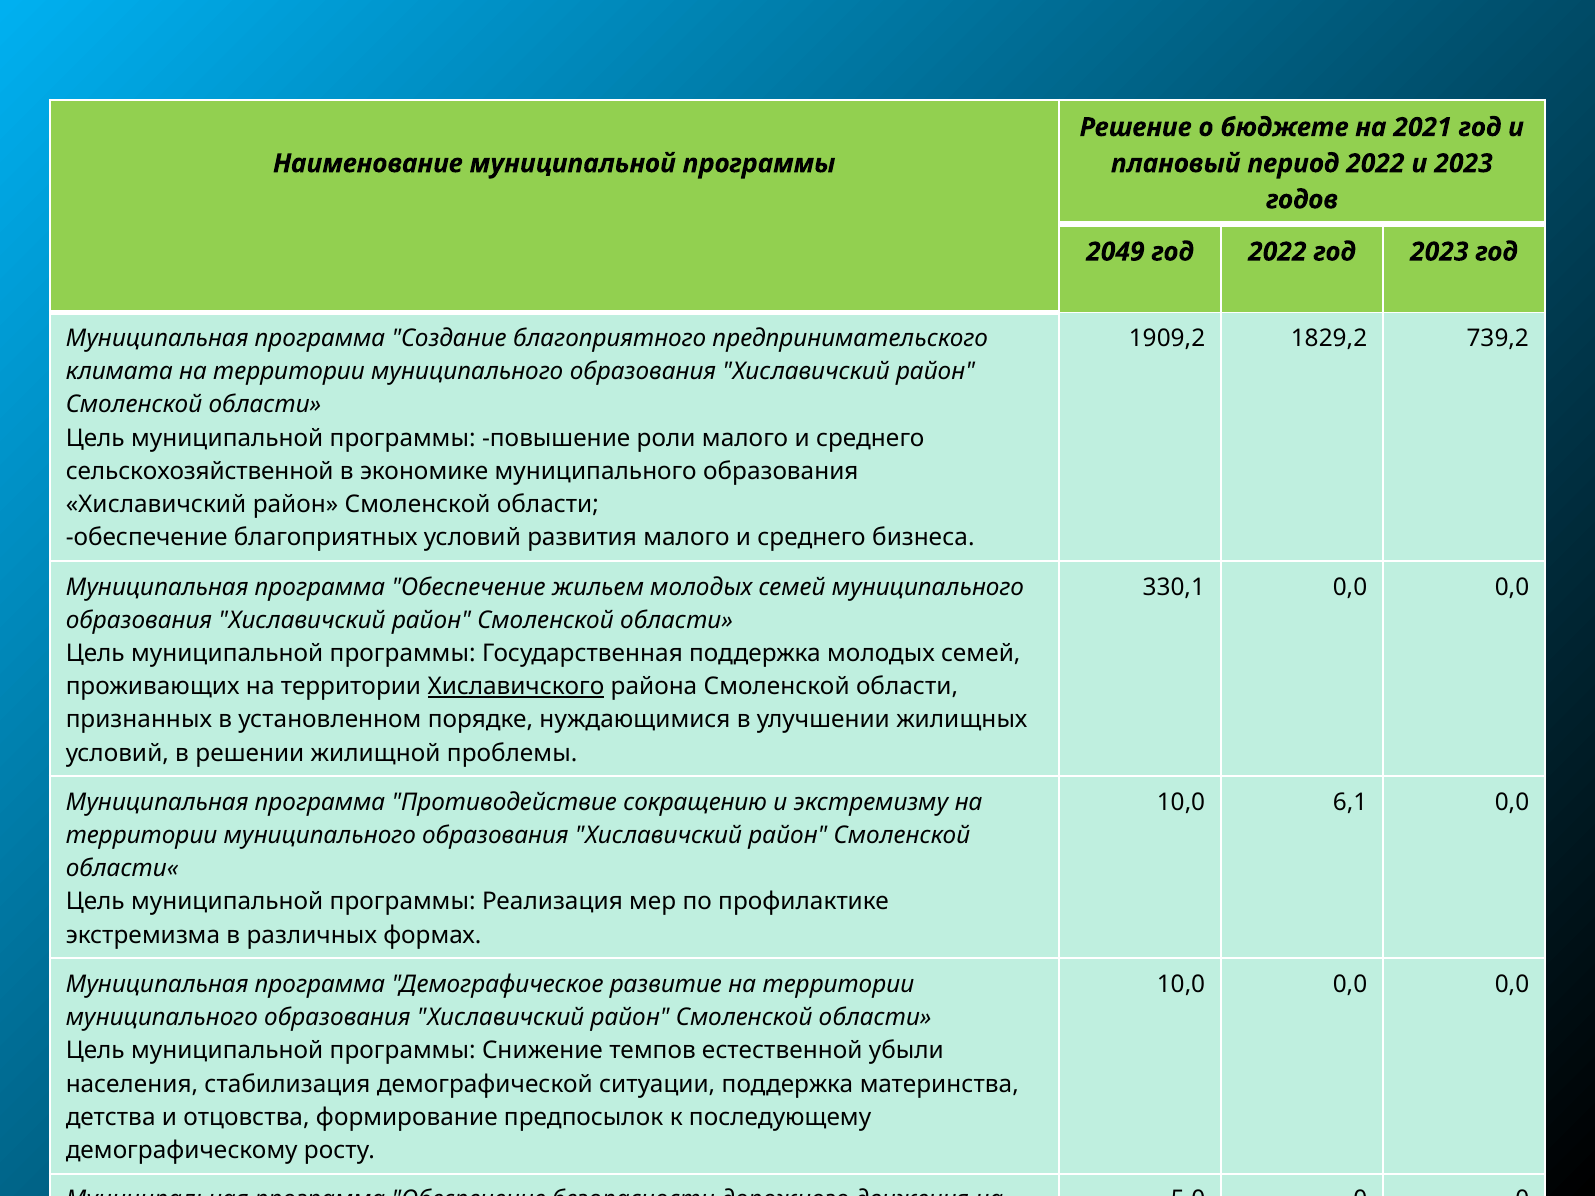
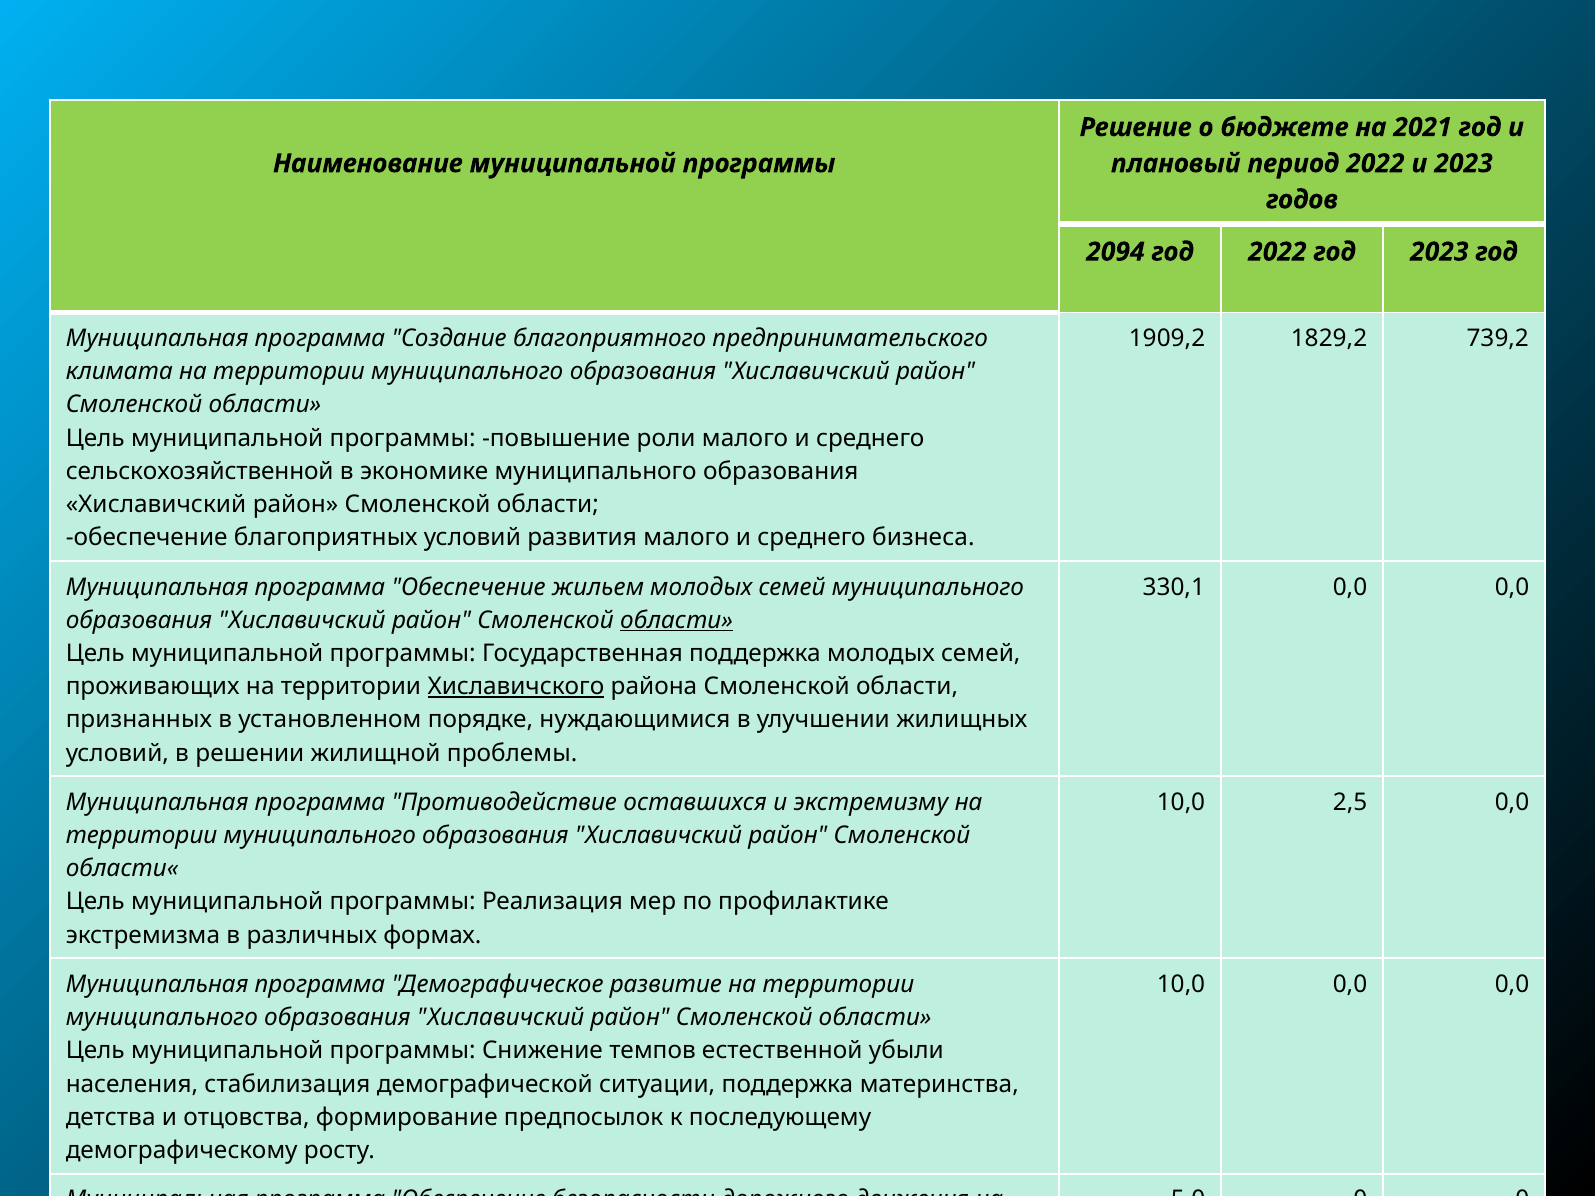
2049: 2049 -> 2094 (1115, 252)
области underline: none -> present (677, 620)
сокращению: сокращению -> оставшихся (695, 802)
6,1: 6,1 -> 2,5 (1350, 802)
